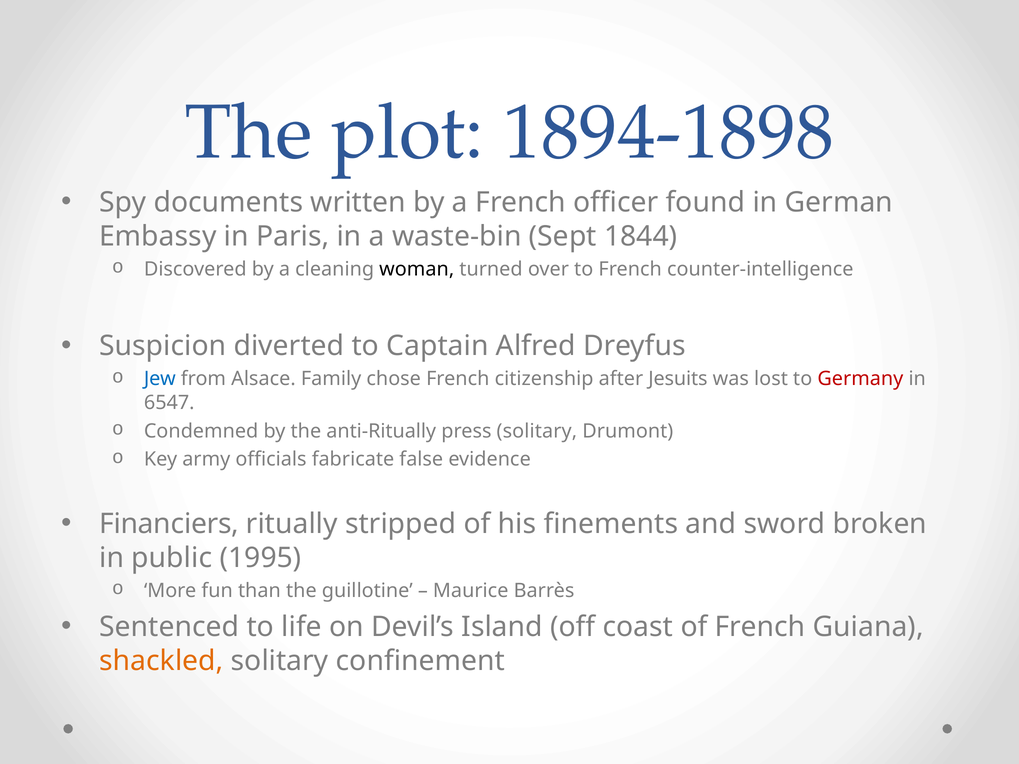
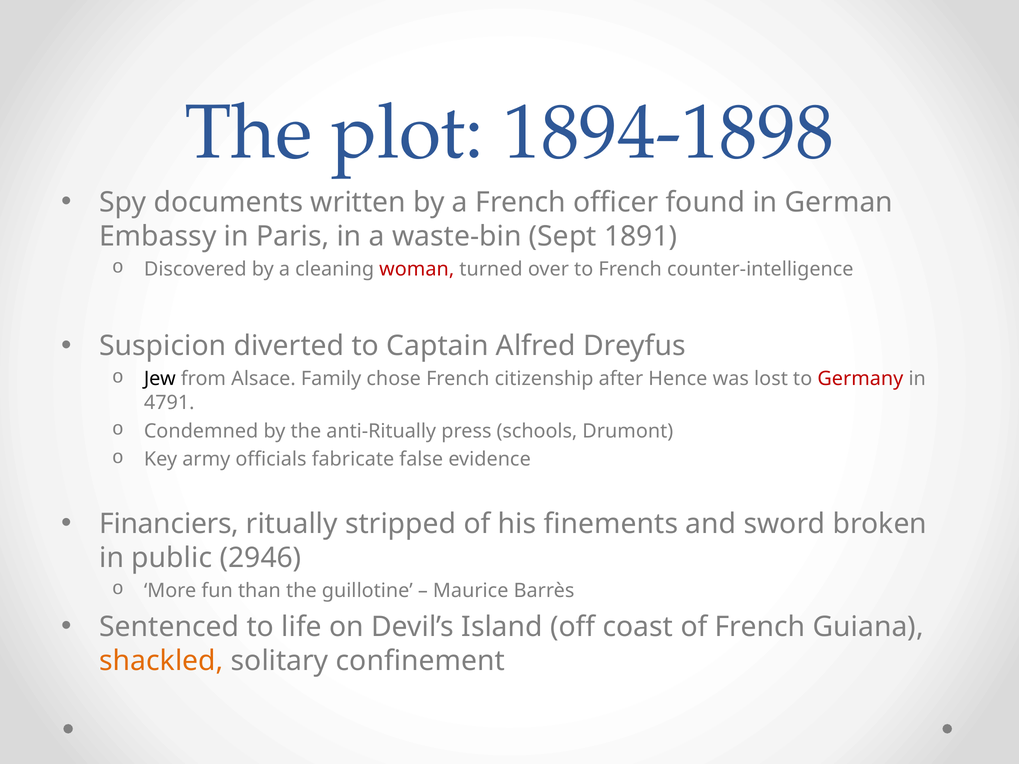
1844: 1844 -> 1891 (641, 236)
woman colour: black -> red (417, 269)
Jew colour: blue -> black (160, 379)
Jesuits: Jesuits -> Hence (678, 379)
6547: 6547 -> 4791 (169, 403)
press solitary: solitary -> schools (537, 431)
1995: 1995 -> 2946 (261, 558)
